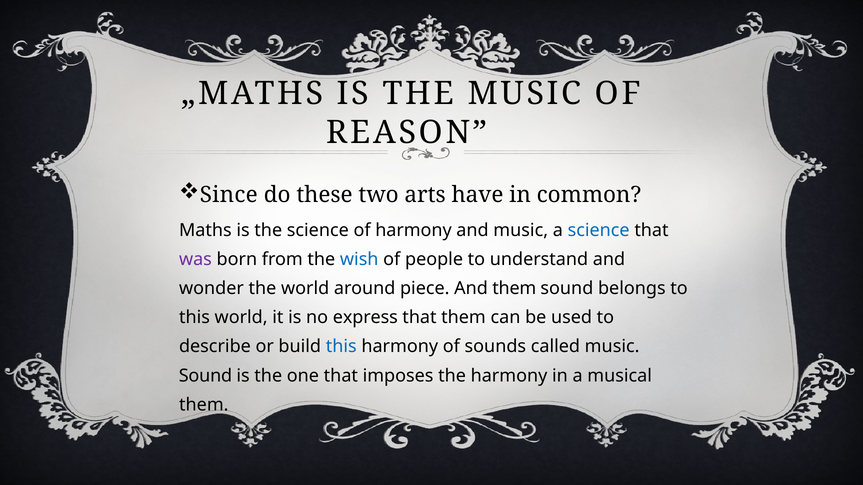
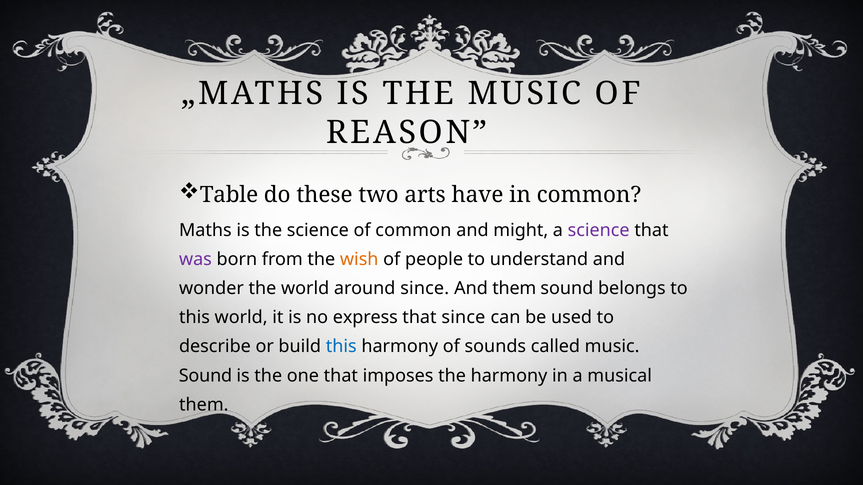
Since: Since -> Table (229, 195)
of harmony: harmony -> common (413, 230)
and music: music -> might (521, 230)
science colour: blue -> purple (599, 230)
wish colour: blue -> orange (359, 259)
around piece: piece -> since (425, 289)
that them: them -> since (463, 318)
